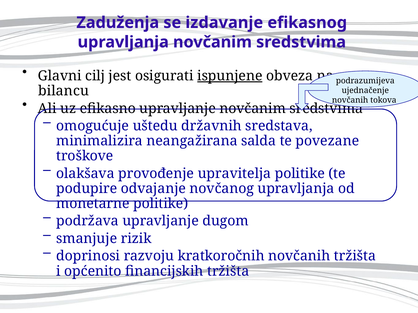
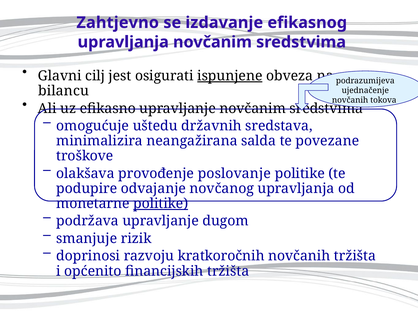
Zaduženja: Zaduženja -> Zahtjevno (118, 23)
upravitelja: upravitelja -> poslovanje (234, 174)
politike underline: none -> present (161, 204)
